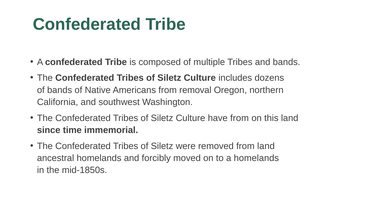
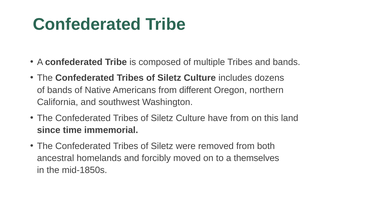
removal: removal -> different (195, 90)
from land: land -> both (266, 146)
a homelands: homelands -> themselves (256, 158)
